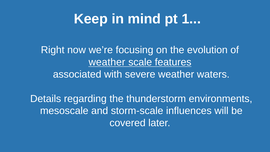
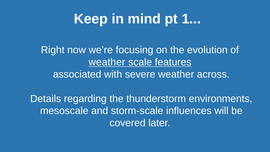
waters: waters -> across (213, 74)
